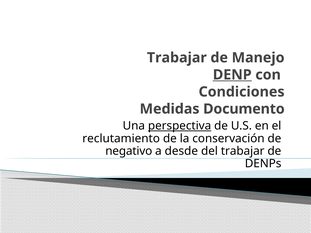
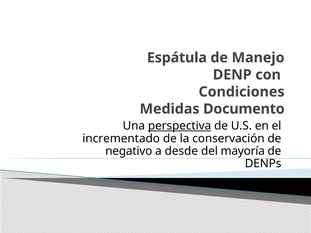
Trabajar: Trabajar -> Espátula (177, 58)
DENP underline: present -> none (232, 75)
reclutamiento: reclutamiento -> incrementado (121, 139)
del trabajar: trabajar -> mayoría (243, 151)
